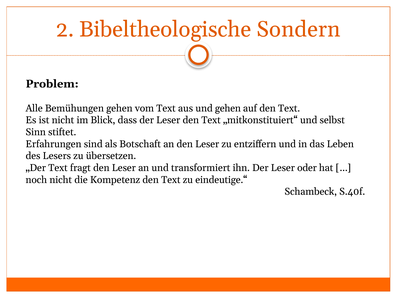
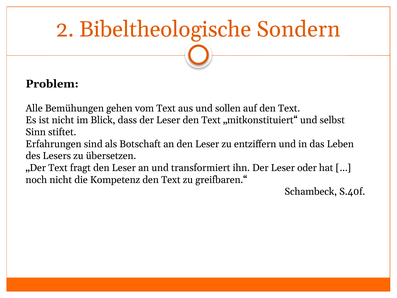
und gehen: gehen -> sollen (228, 108)
eindeutige.“: eindeutige.“ -> greifbaren.“ (221, 180)
